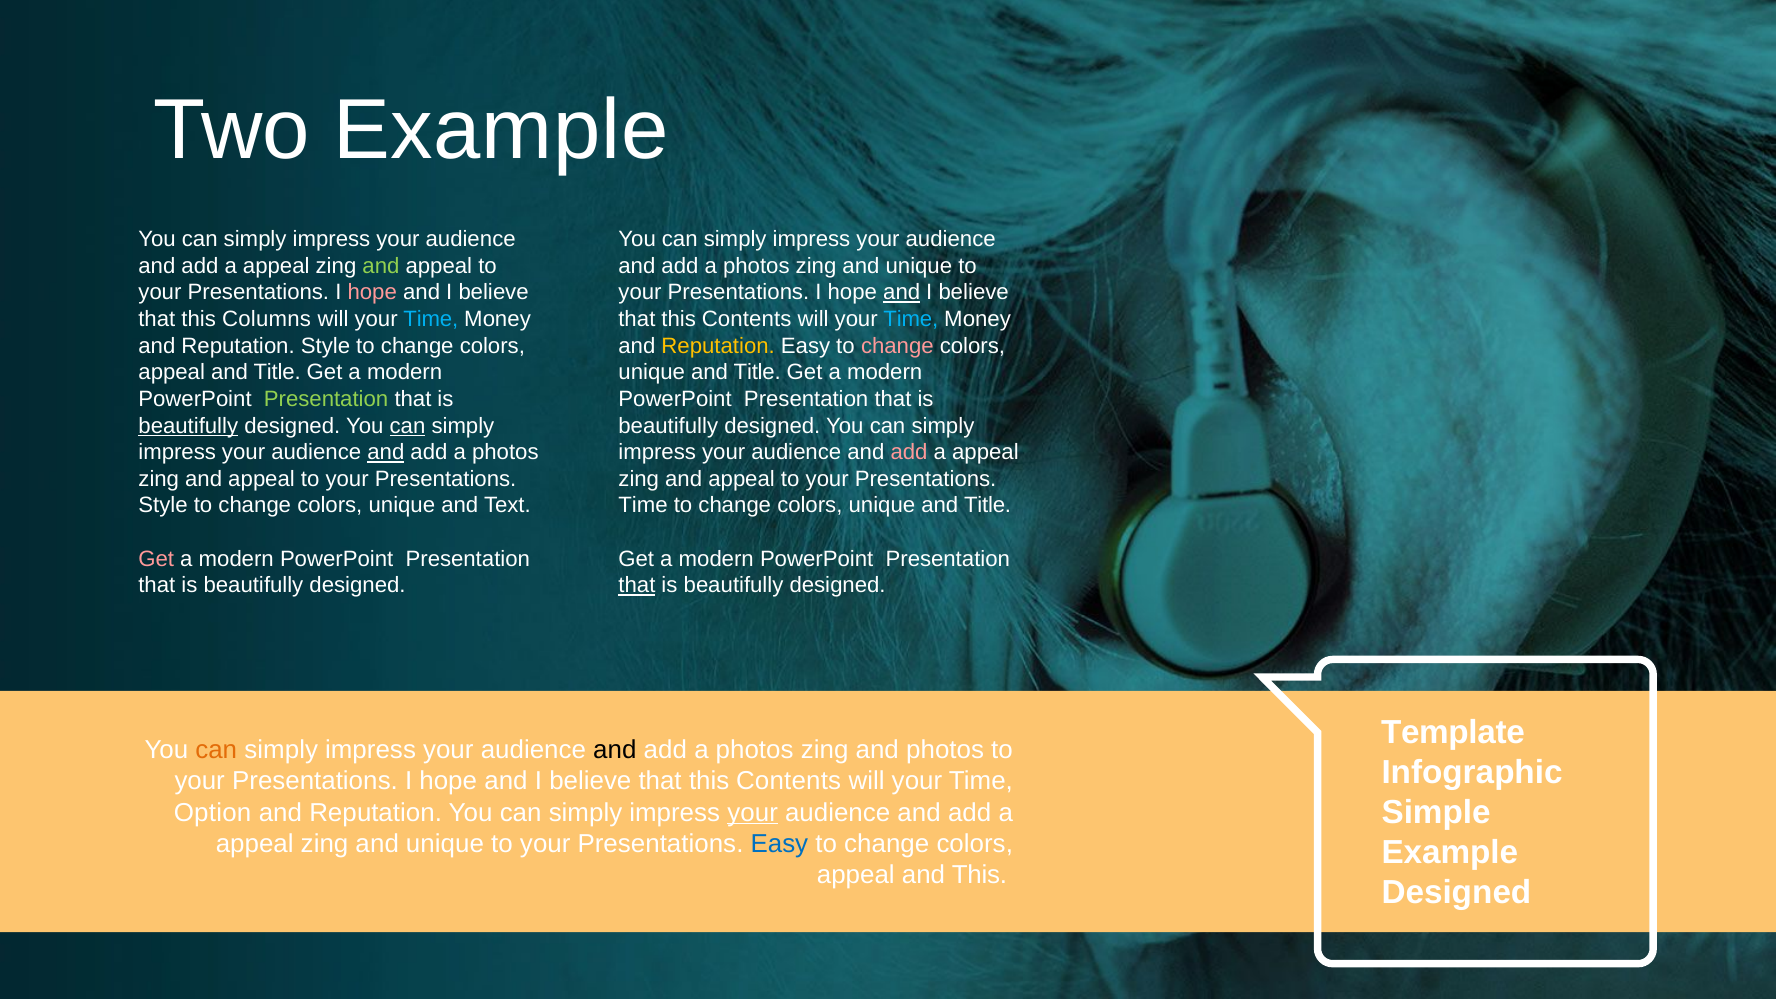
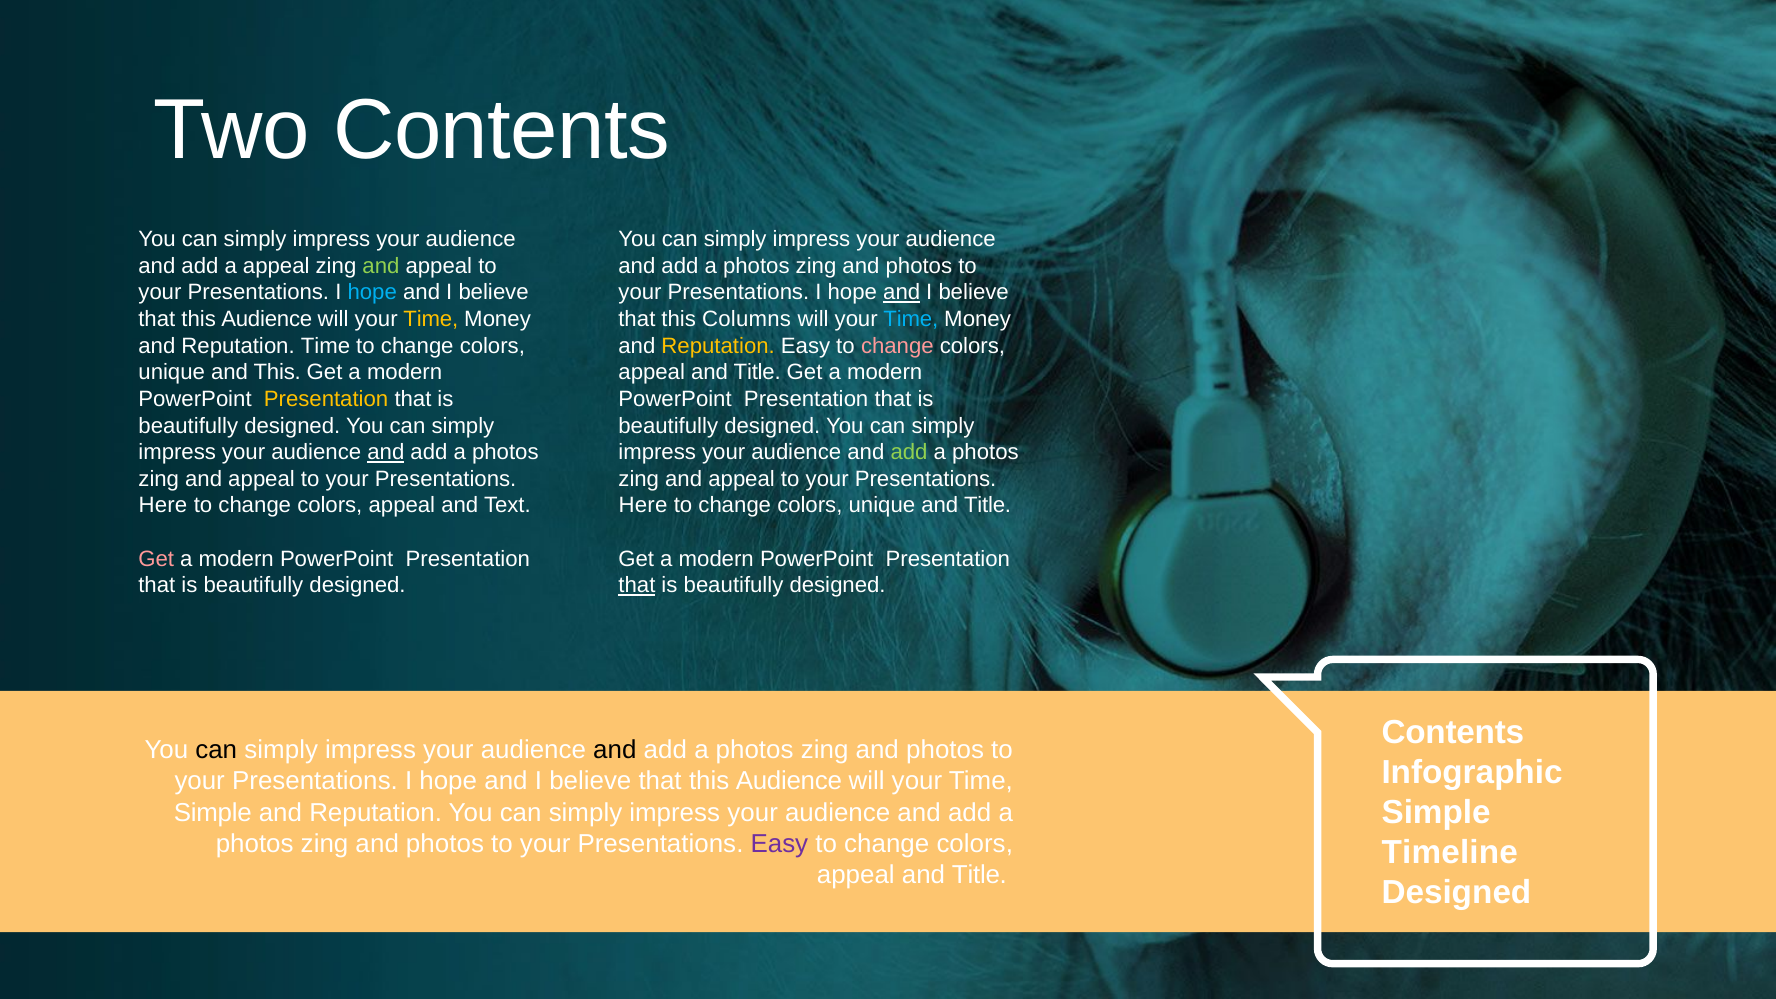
Two Example: Example -> Contents (502, 131)
unique: unique -> photos (919, 266)
hope colour: pink -> light blue (372, 293)
Columns: Columns -> Audience (267, 319)
Time colour: light blue -> yellow (431, 319)
Contents: Contents -> Columns (747, 319)
Reputation Style: Style -> Time (325, 346)
appeal: appeal -> unique (172, 372)
Title: Title -> This (277, 372)
unique: unique -> appeal (652, 372)
Presentation colour: light green -> yellow (326, 399)
beautifully underline: present -> none (188, 426)
can underline: present -> none (408, 426)
add colour: pink -> light green (909, 452)
appeal: appeal -> photos (985, 452)
Style: Style -> Here (163, 506)
unique: unique -> appeal (402, 506)
Time: Time -> Here (643, 506)
Template: Template -> Contents (1453, 733)
can colour: orange -> black (216, 750)
Contents: Contents -> Audience (789, 781)
Option: Option -> Simple (213, 813)
your underline: present -> none (753, 813)
appeal: appeal -> photos (255, 844)
unique: unique -> photos (445, 844)
Easy colour: blue -> purple (779, 844)
Example: Example -> Timeline (1450, 853)
This: This -> Title (979, 875)
